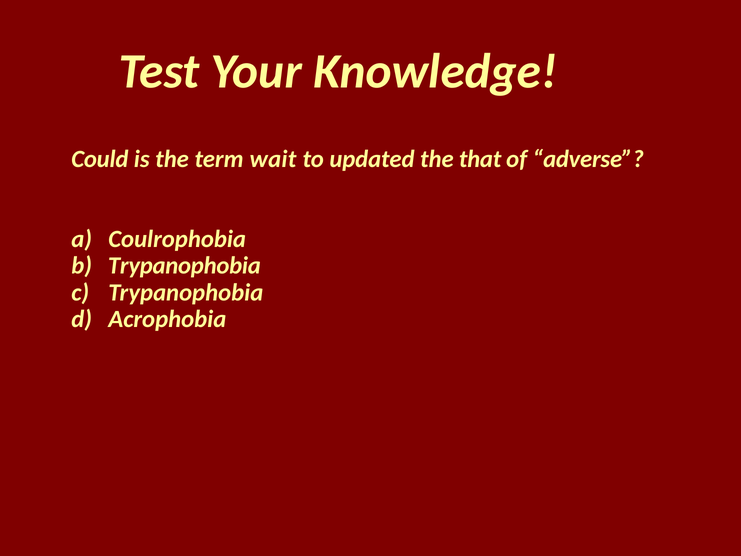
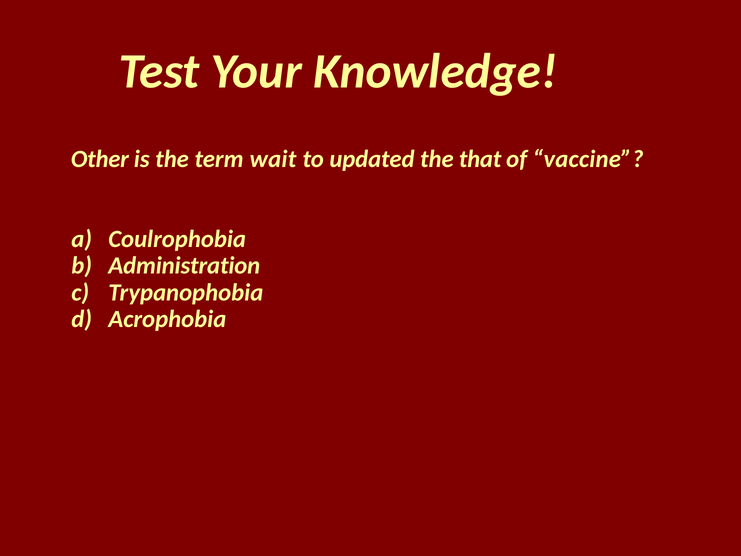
Could: Could -> Other (100, 159)
adverse: adverse -> vaccine (588, 159)
Trypanophobia: Trypanophobia -> Administration (184, 266)
